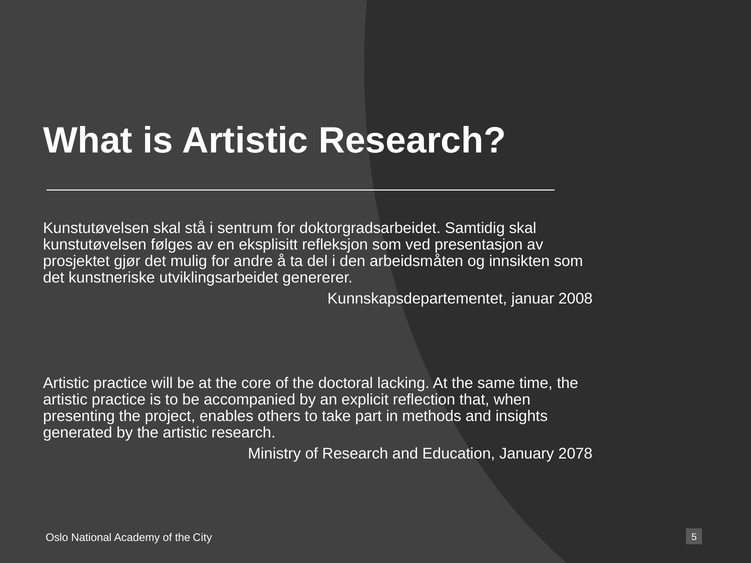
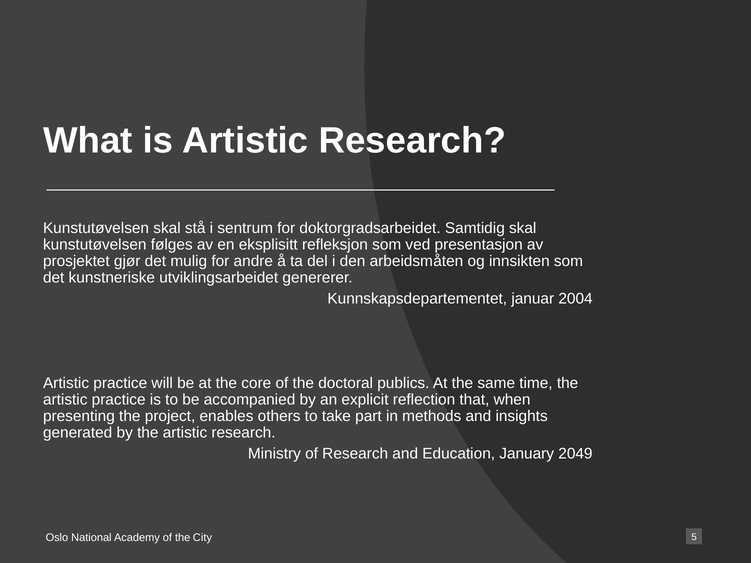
2008: 2008 -> 2004 (576, 299)
lacking: lacking -> publics (403, 383)
2078: 2078 -> 2049 (575, 454)
